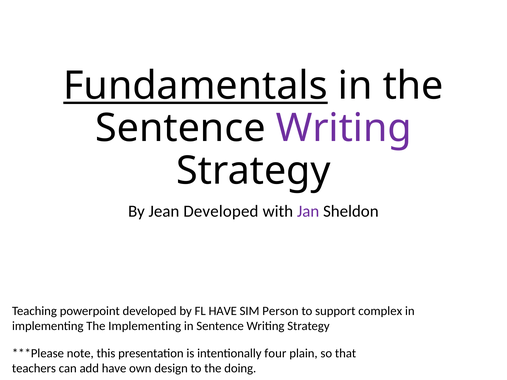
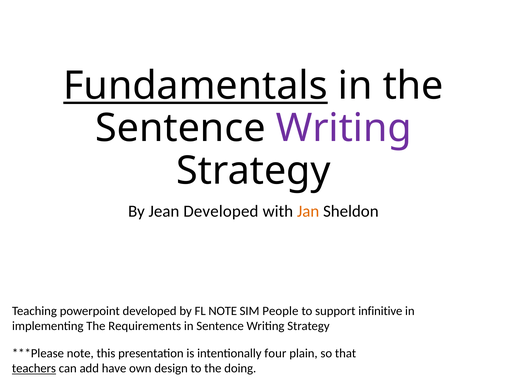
Jan colour: purple -> orange (308, 211)
FL HAVE: HAVE -> NOTE (223, 311)
Person: Person -> People (280, 311)
complex: complex -> infinitive (380, 311)
The Implementing: Implementing -> Requirements (145, 326)
teachers underline: none -> present (34, 369)
